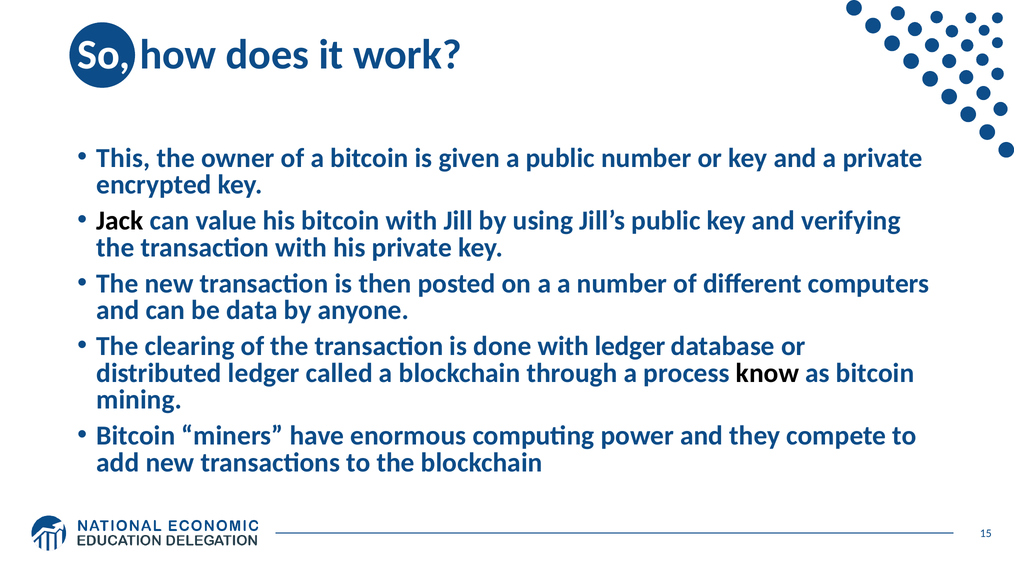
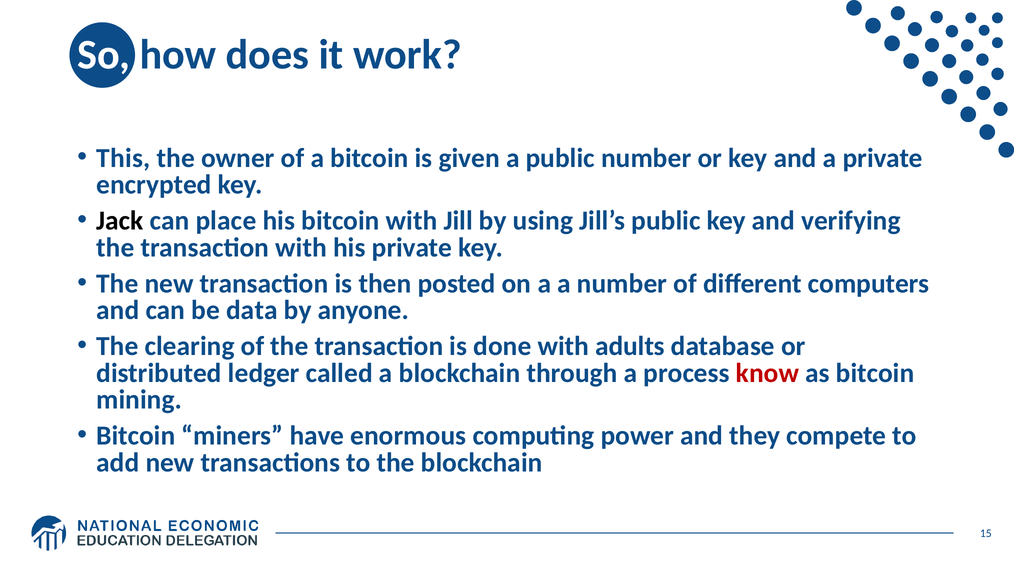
value: value -> place (226, 221)
with ledger: ledger -> adults (630, 347)
know colour: black -> red (767, 373)
